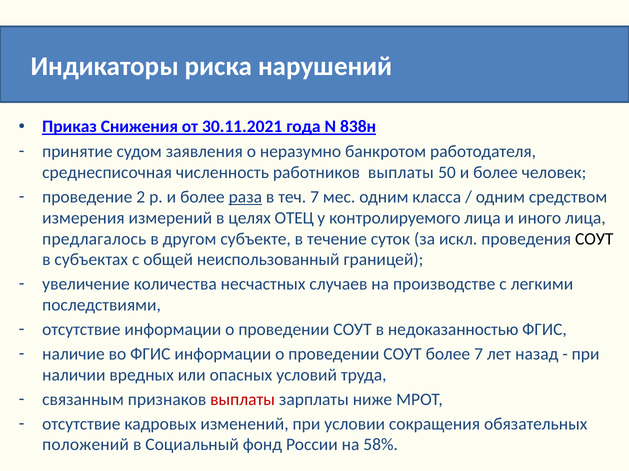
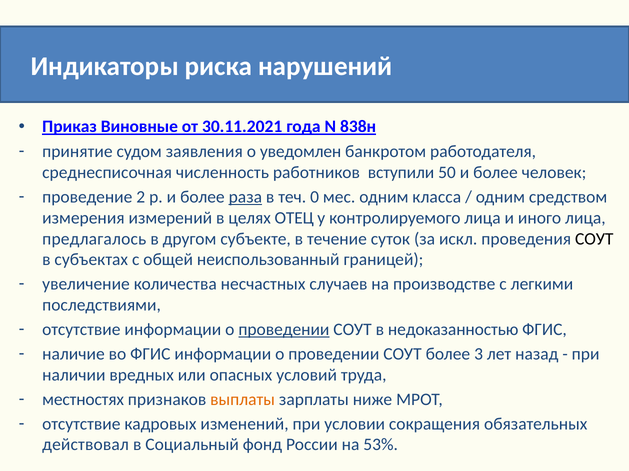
Снижения: Снижения -> Виновные (139, 127)
неразумно: неразумно -> уведомлен (301, 152)
работников выплаты: выплаты -> вступили (401, 173)
теч 7: 7 -> 0 (315, 197)
проведении underline: none -> present (284, 330)
более 7: 7 -> 3 (479, 355)
связанным: связанным -> местностях (83, 400)
выплаты colour: red -> orange (243, 400)
положений: положений -> действовал (86, 445)
58%: 58% -> 53% (381, 445)
